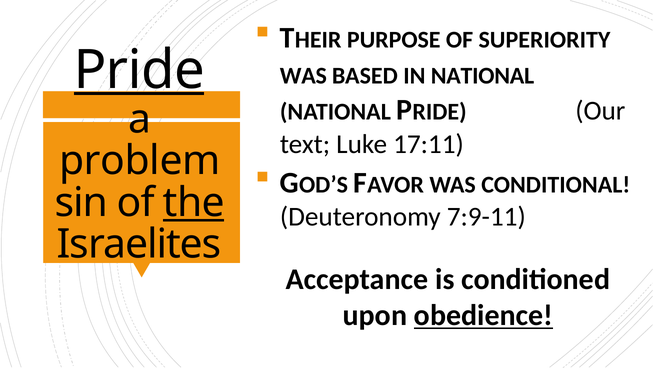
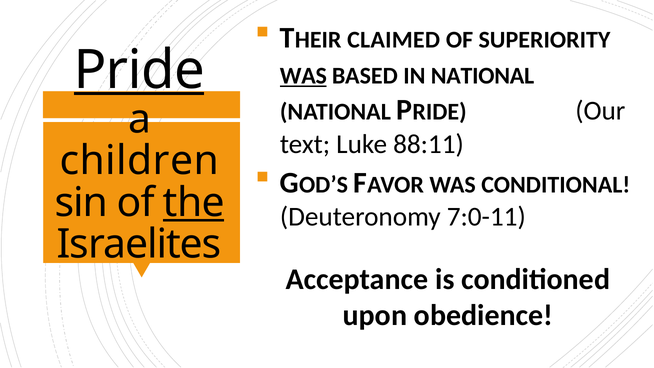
PURPOSE: PURPOSE -> CLAIMED (394, 40)
WAS underline: none -> present (303, 76)
17:11: 17:11 -> 88:11 (428, 144)
problem: problem -> children (139, 161)
7:9-11: 7:9-11 -> 7:0-11 (486, 217)
obedience underline: present -> none (484, 315)
